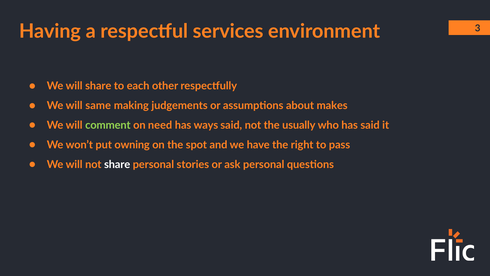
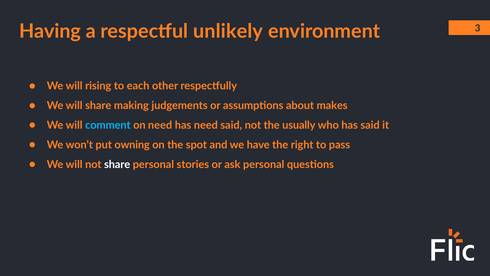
services: services -> unlikely (228, 31)
will share: share -> rising (98, 86)
will same: same -> share (98, 106)
comment colour: light green -> light blue (108, 125)
has ways: ways -> need (206, 125)
